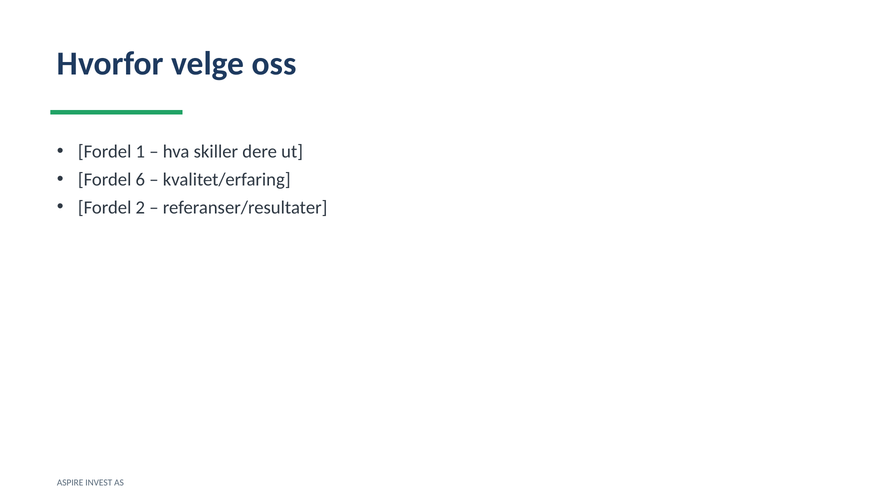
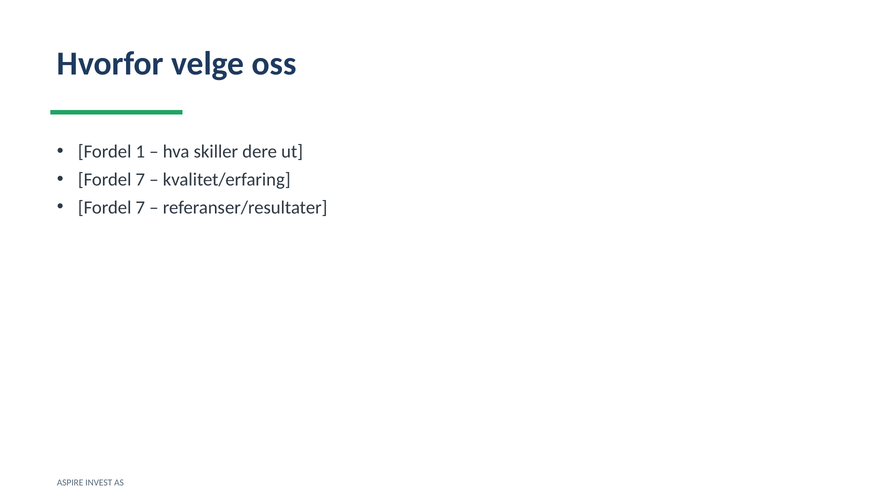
6: 6 -> 7 (140, 180)
2: 2 -> 7 (140, 208)
